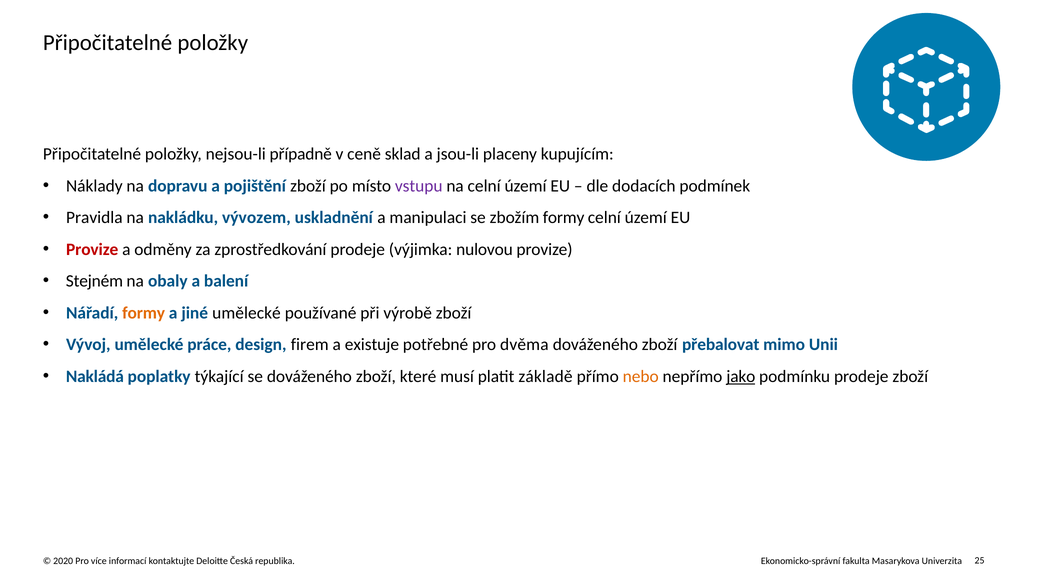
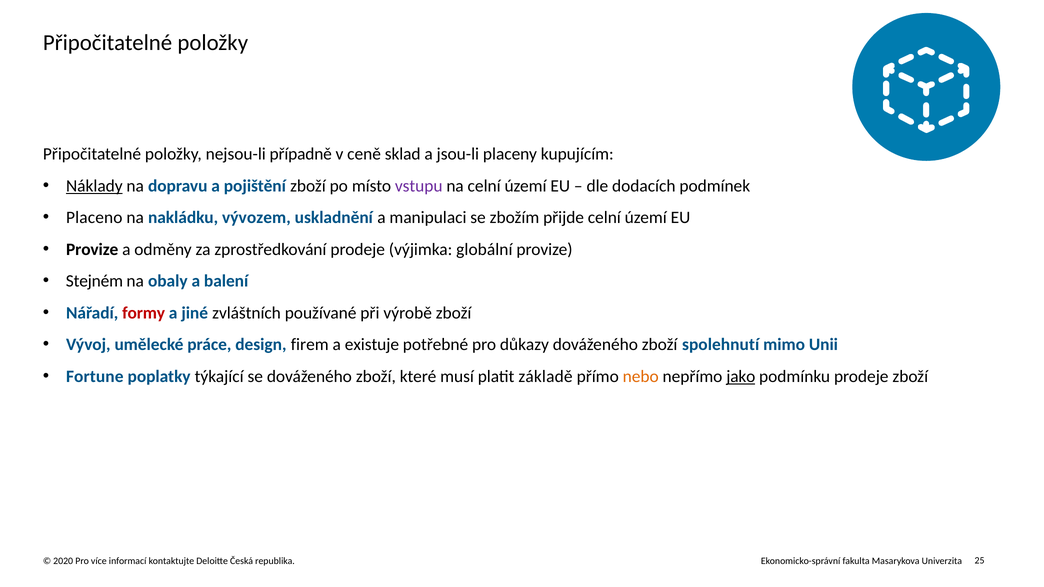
Náklady underline: none -> present (94, 186)
Pravidla: Pravidla -> Placeno (94, 218)
zbožím formy: formy -> přijde (564, 218)
Provize colour: red -> black (92, 250)
nulovou: nulovou -> globální (484, 250)
formy colour: orange -> red (144, 313)
jiné umělecké: umělecké -> zvláštních (247, 313)
dvěma: dvěma -> důkazy (524, 345)
přebalovat: přebalovat -> spolehnutí (721, 345)
Nakládá: Nakládá -> Fortune (95, 377)
